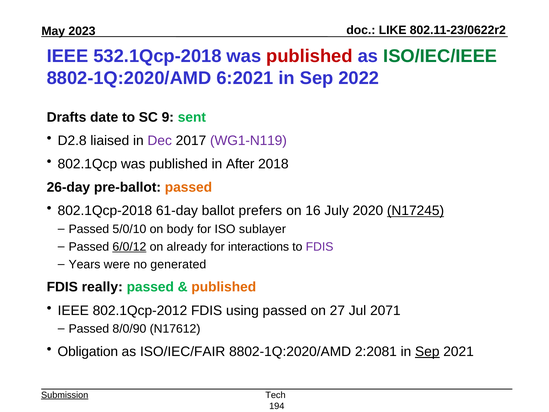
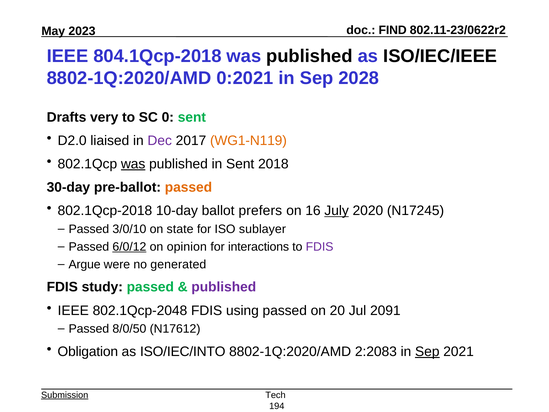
LIKE: LIKE -> FIND (393, 30)
532.1Qcp-2018: 532.1Qcp-2018 -> 804.1Qcp-2018 (158, 56)
published colour: red -> black (309, 56)
ISO/IEC/IEEE colour: green -> black (440, 56)
6:2021: 6:2021 -> 0:2021 (245, 78)
2022: 2022 -> 2028 (359, 78)
date: date -> very (104, 117)
9: 9 -> 0 (168, 117)
D2.8: D2.8 -> D2.0 (72, 141)
WG1-N119 colour: purple -> orange (248, 141)
was underline: none -> present (133, 164)
in After: After -> Sent (240, 164)
26-day: 26-day -> 30-day (68, 187)
61-day: 61-day -> 10-day (177, 211)
July underline: none -> present (337, 211)
N17245 underline: present -> none (416, 211)
5/0/10: 5/0/10 -> 3/0/10 (129, 229)
body: body -> state (180, 229)
already: already -> opinion (187, 247)
Years: Years -> Argue (85, 264)
really: really -> study (102, 287)
published colour: orange -> purple (224, 287)
802.1Qcp-2012: 802.1Qcp-2012 -> 802.1Qcp-2048 (140, 310)
27: 27 -> 20 (337, 310)
2071: 2071 -> 2091 (385, 310)
8/0/90: 8/0/90 -> 8/0/50 (129, 329)
ISO/IEC/FAIR: ISO/IEC/FAIR -> ISO/IEC/INTO (183, 351)
2:2081: 2:2081 -> 2:2083 (376, 351)
